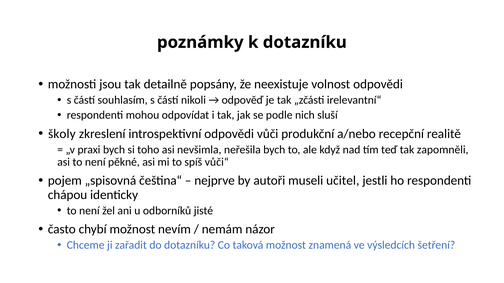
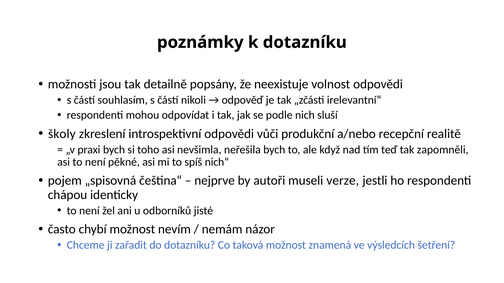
vůči“: vůči“ -> nich“ (217, 162)
učitel: učitel -> verze (343, 181)
